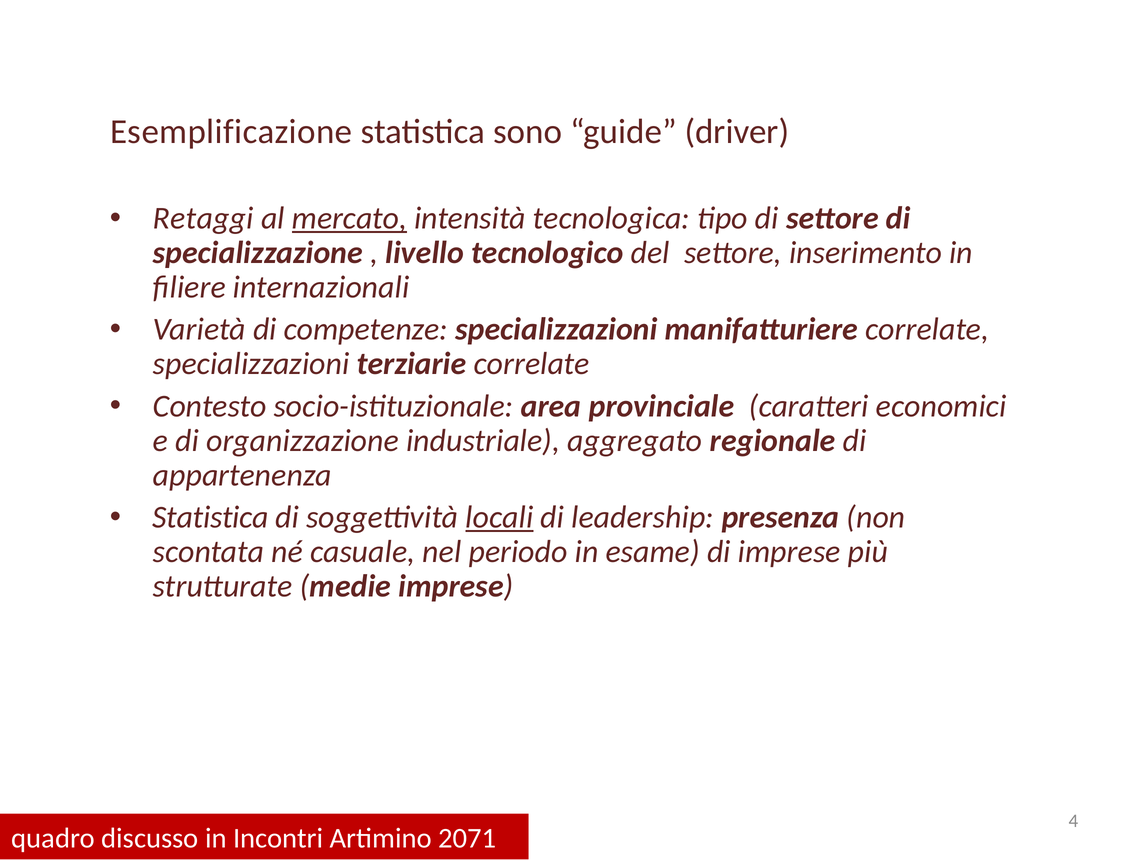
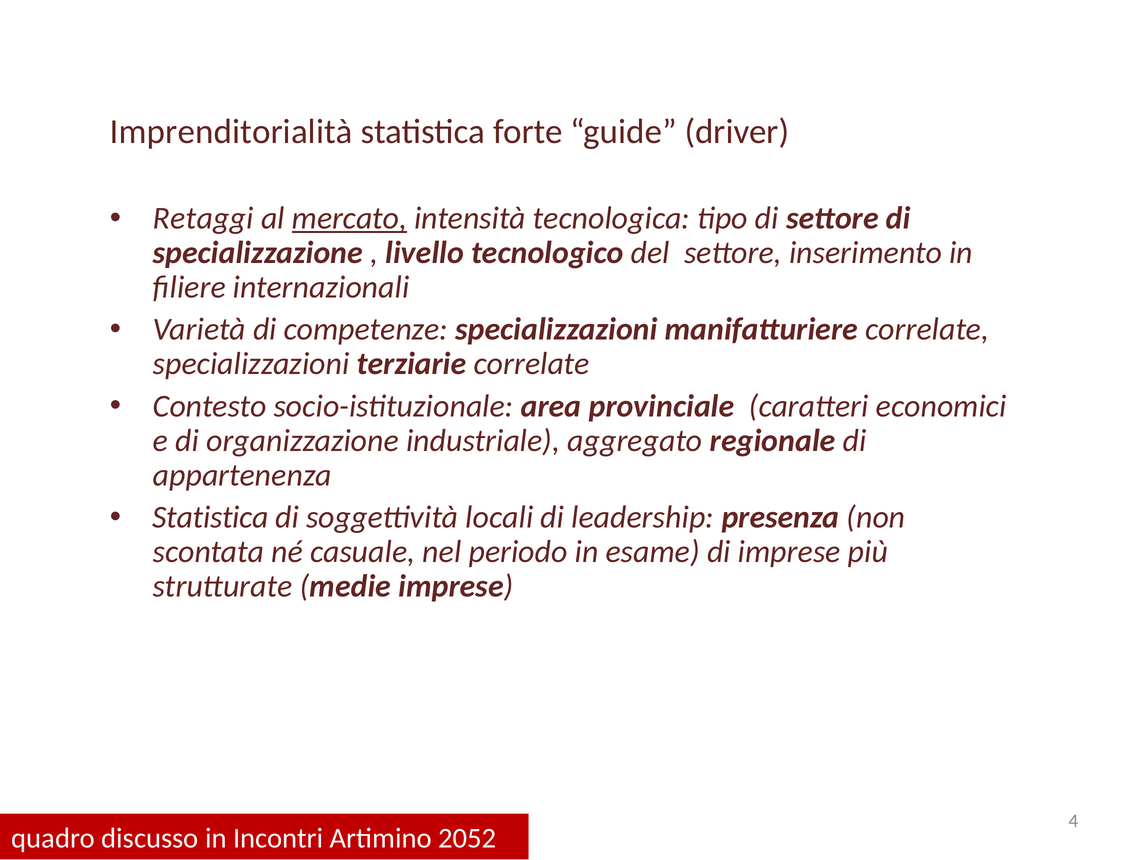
Esemplificazione: Esemplificazione -> Imprenditorialità (231, 132)
sono: sono -> forte (528, 132)
locali underline: present -> none (499, 518)
2071: 2071 -> 2052 (467, 839)
